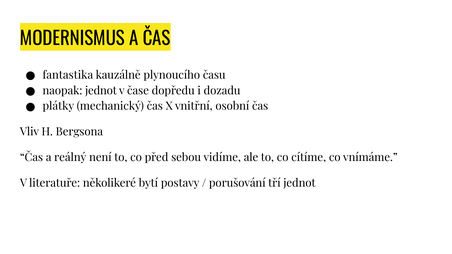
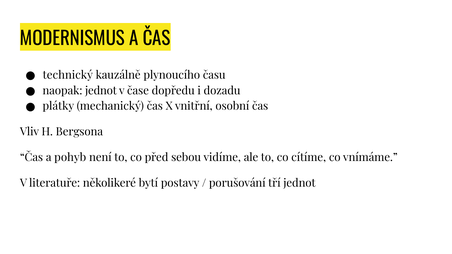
fantastika: fantastika -> technický (68, 75)
reálný: reálný -> pohyb (70, 158)
